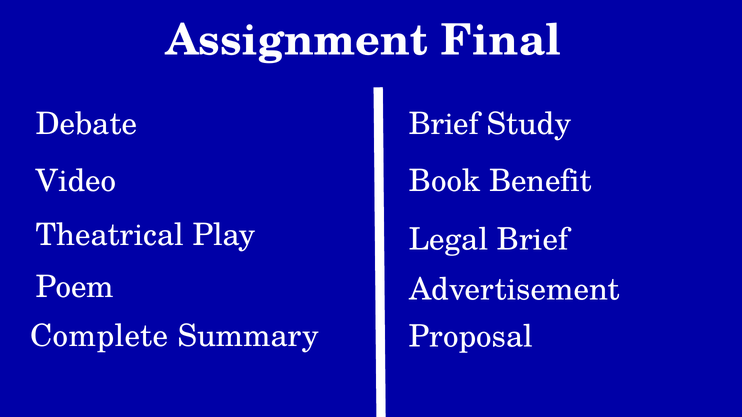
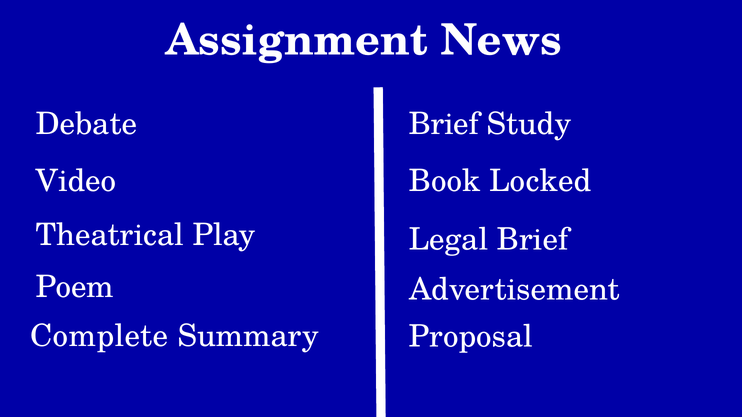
Final: Final -> News (501, 41)
Benefit: Benefit -> Locked (540, 181)
